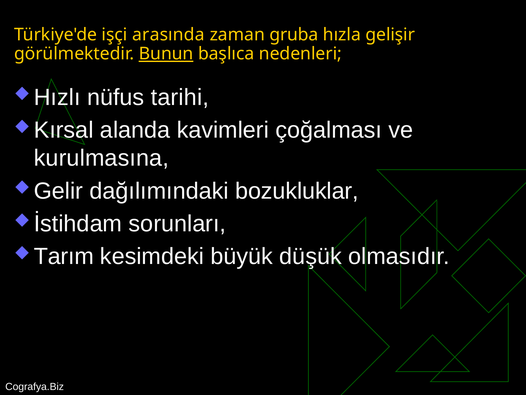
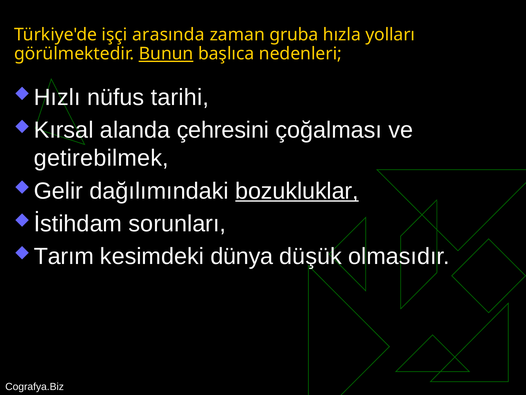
gelişir: gelişir -> yolları (390, 35)
kavimleri: kavimleri -> çehresini (223, 130)
kurulmasına: kurulmasına -> getirebilmek (101, 158)
bozukluklar underline: none -> present (297, 191)
büyük: büyük -> dünya (242, 256)
